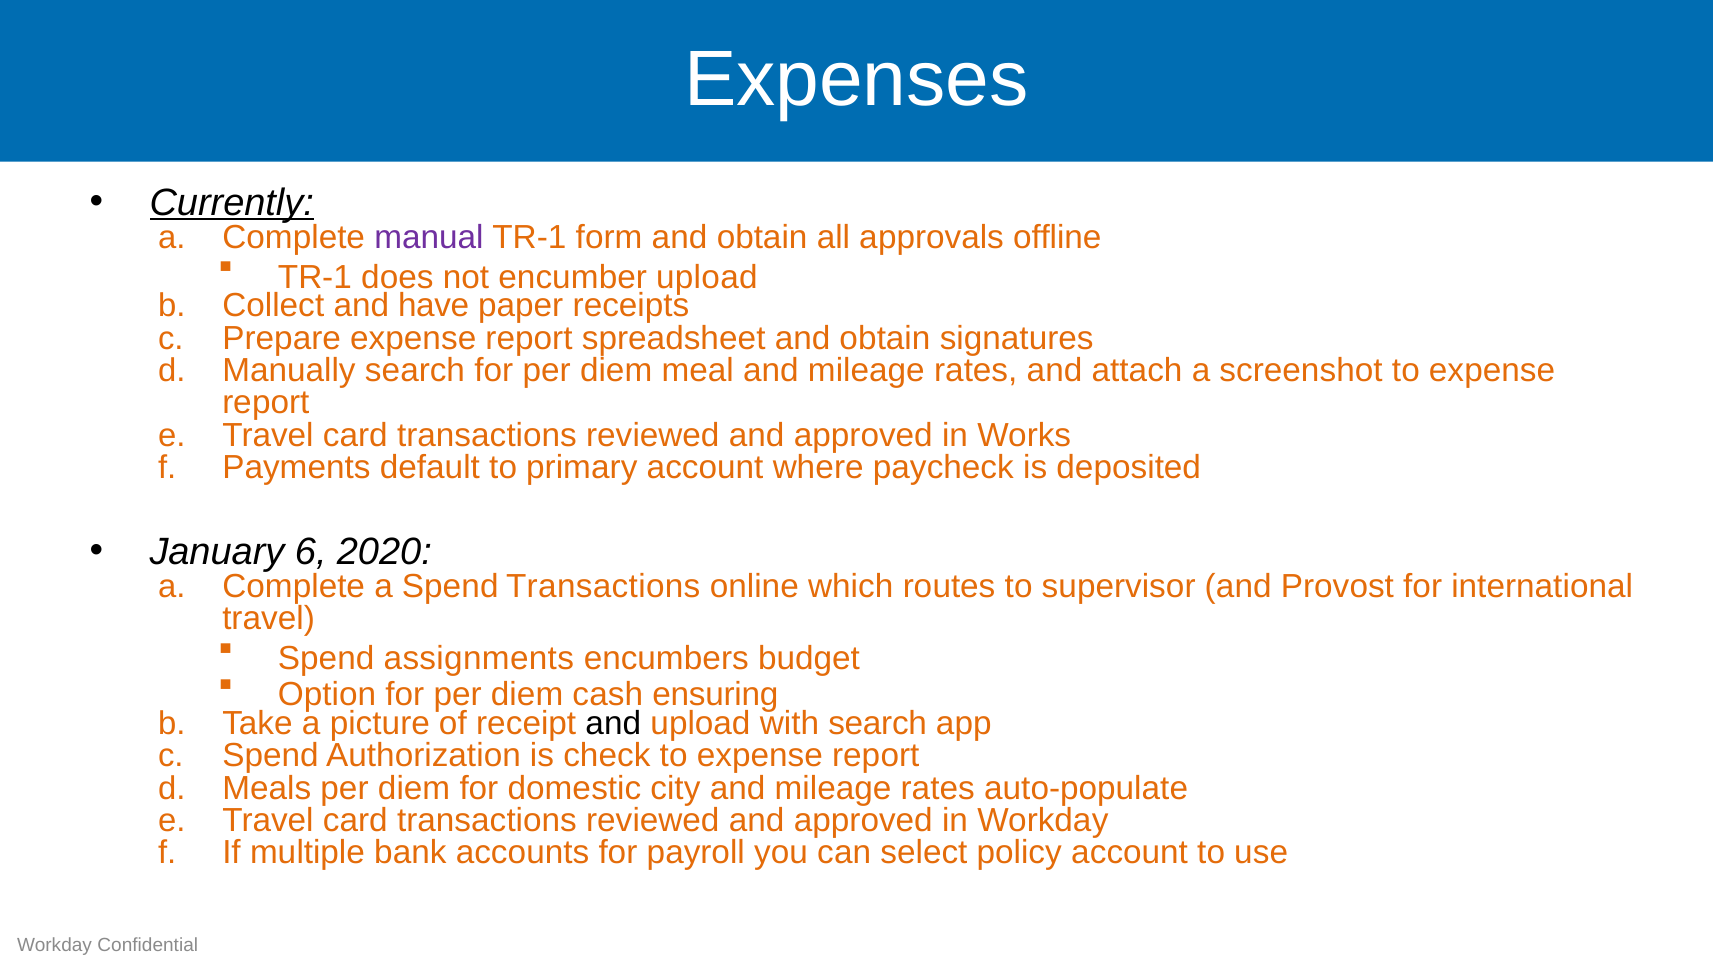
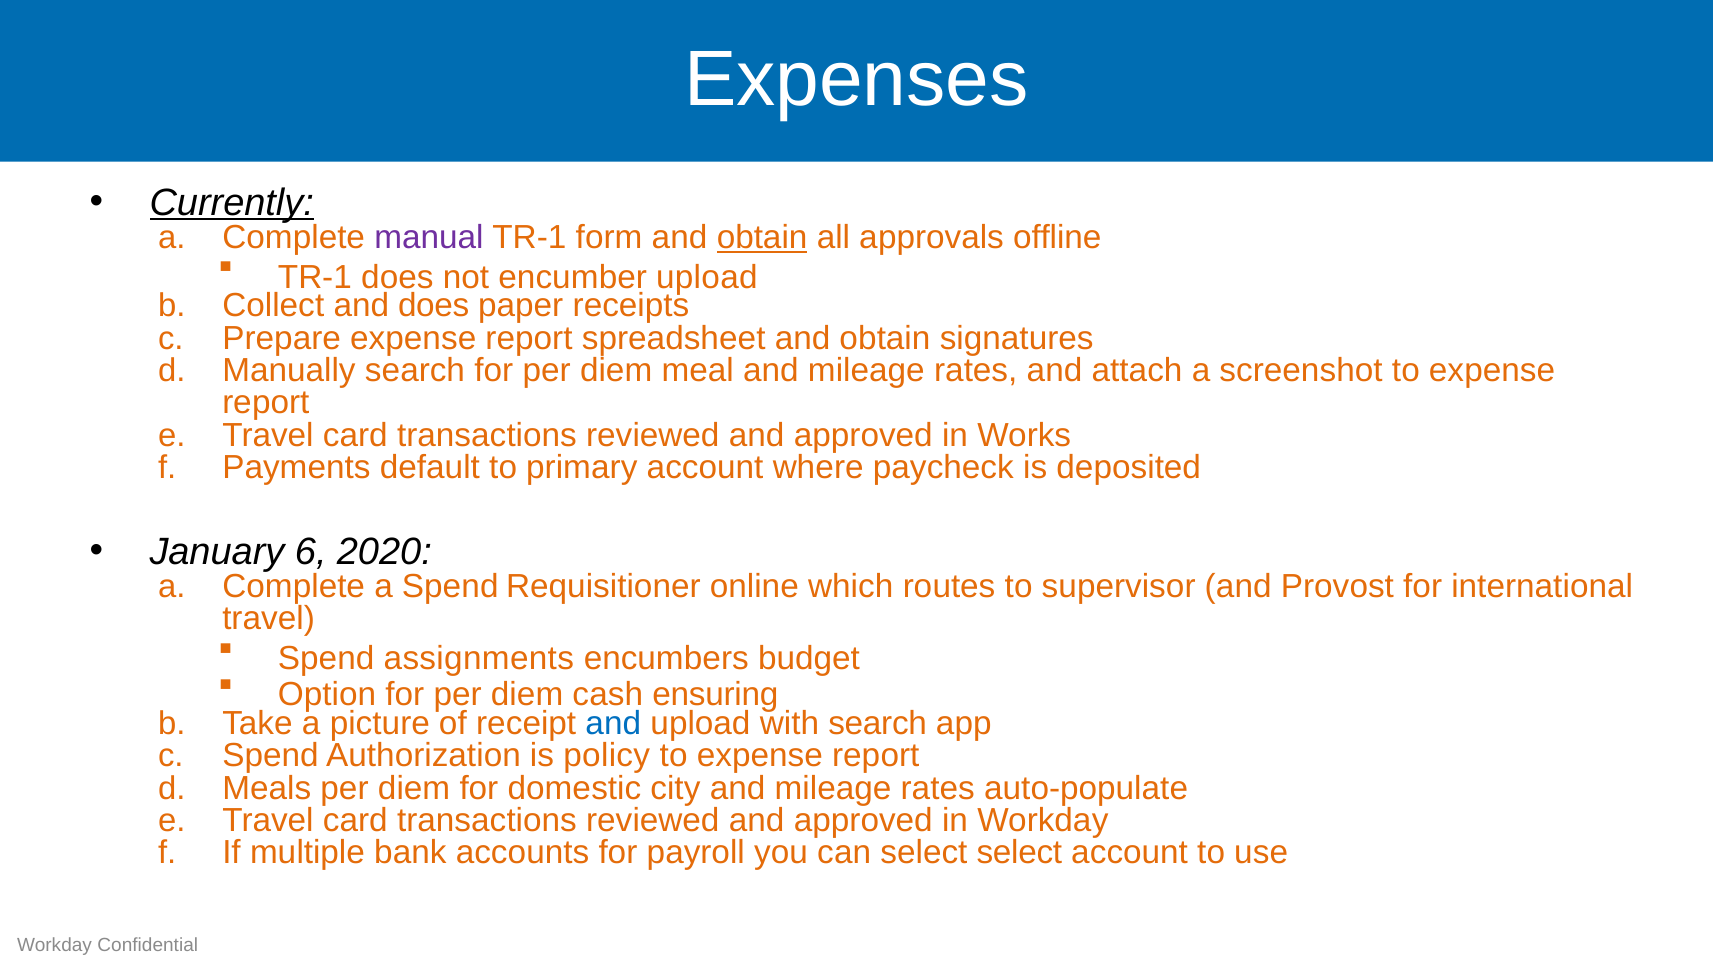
obtain underline: none -> present (762, 237)
and have: have -> does (434, 306)
Spend Transactions: Transactions -> Requisitioner (603, 586)
and colour: black -> blue (613, 723)
check: check -> policy (607, 755)
select policy: policy -> select (1019, 853)
